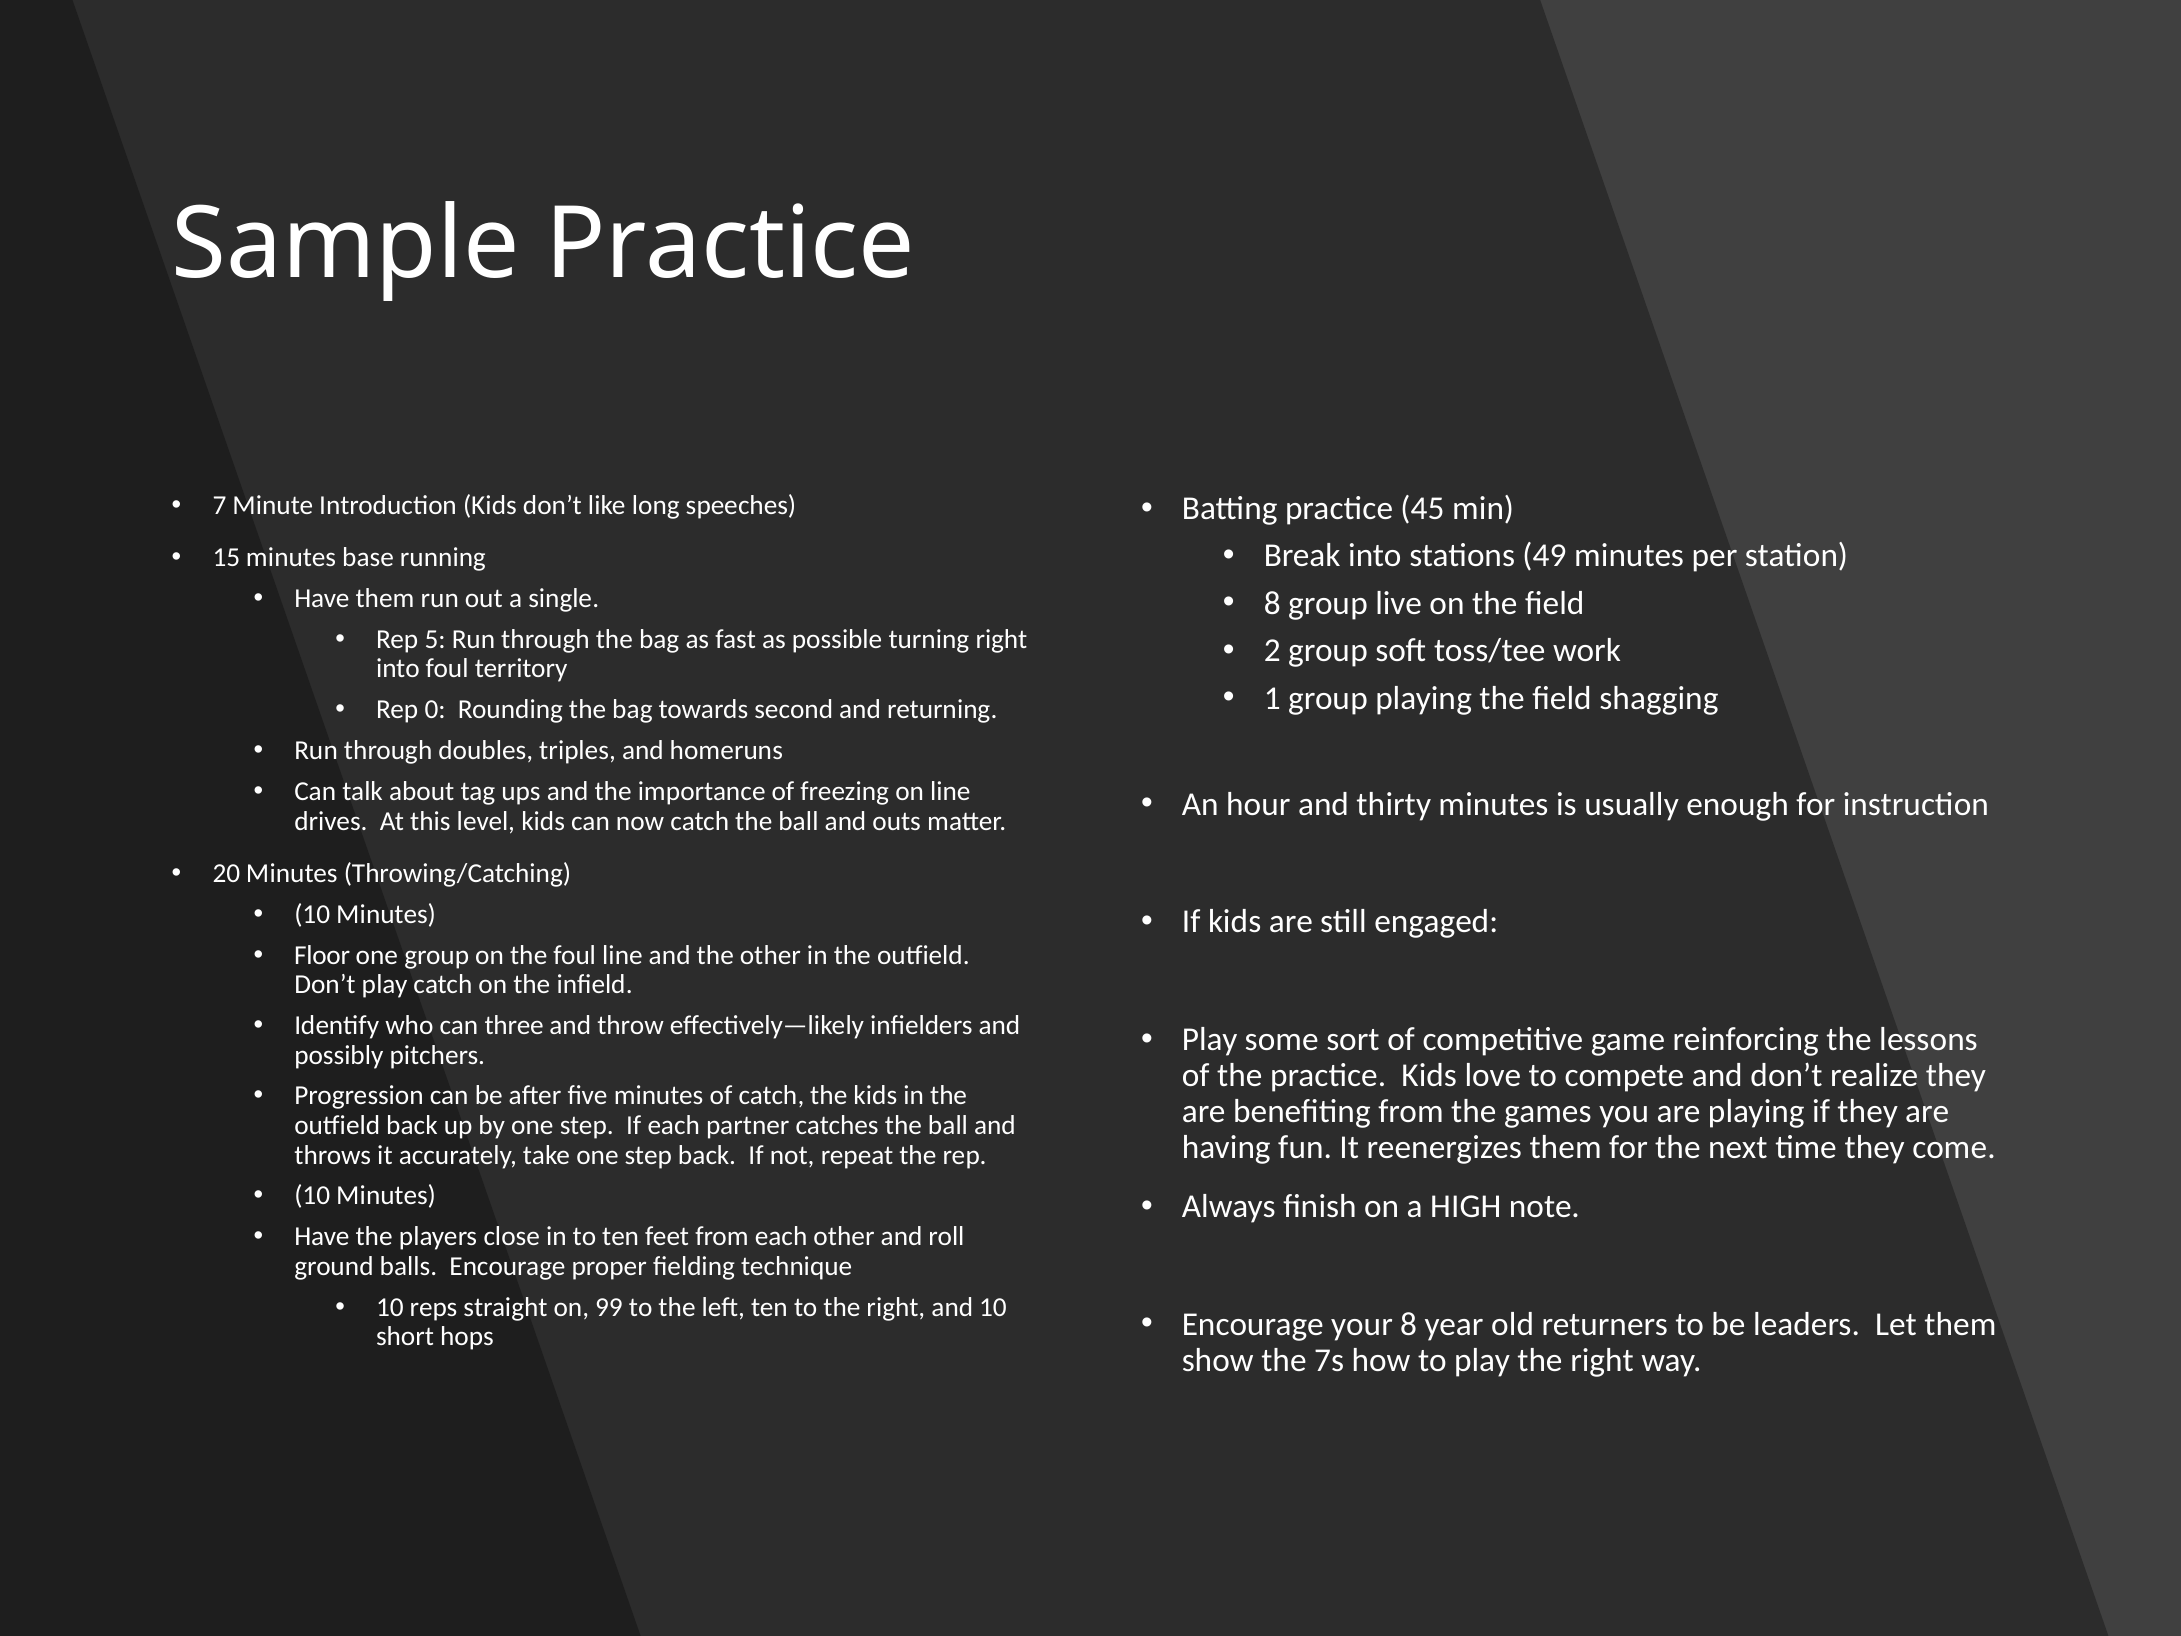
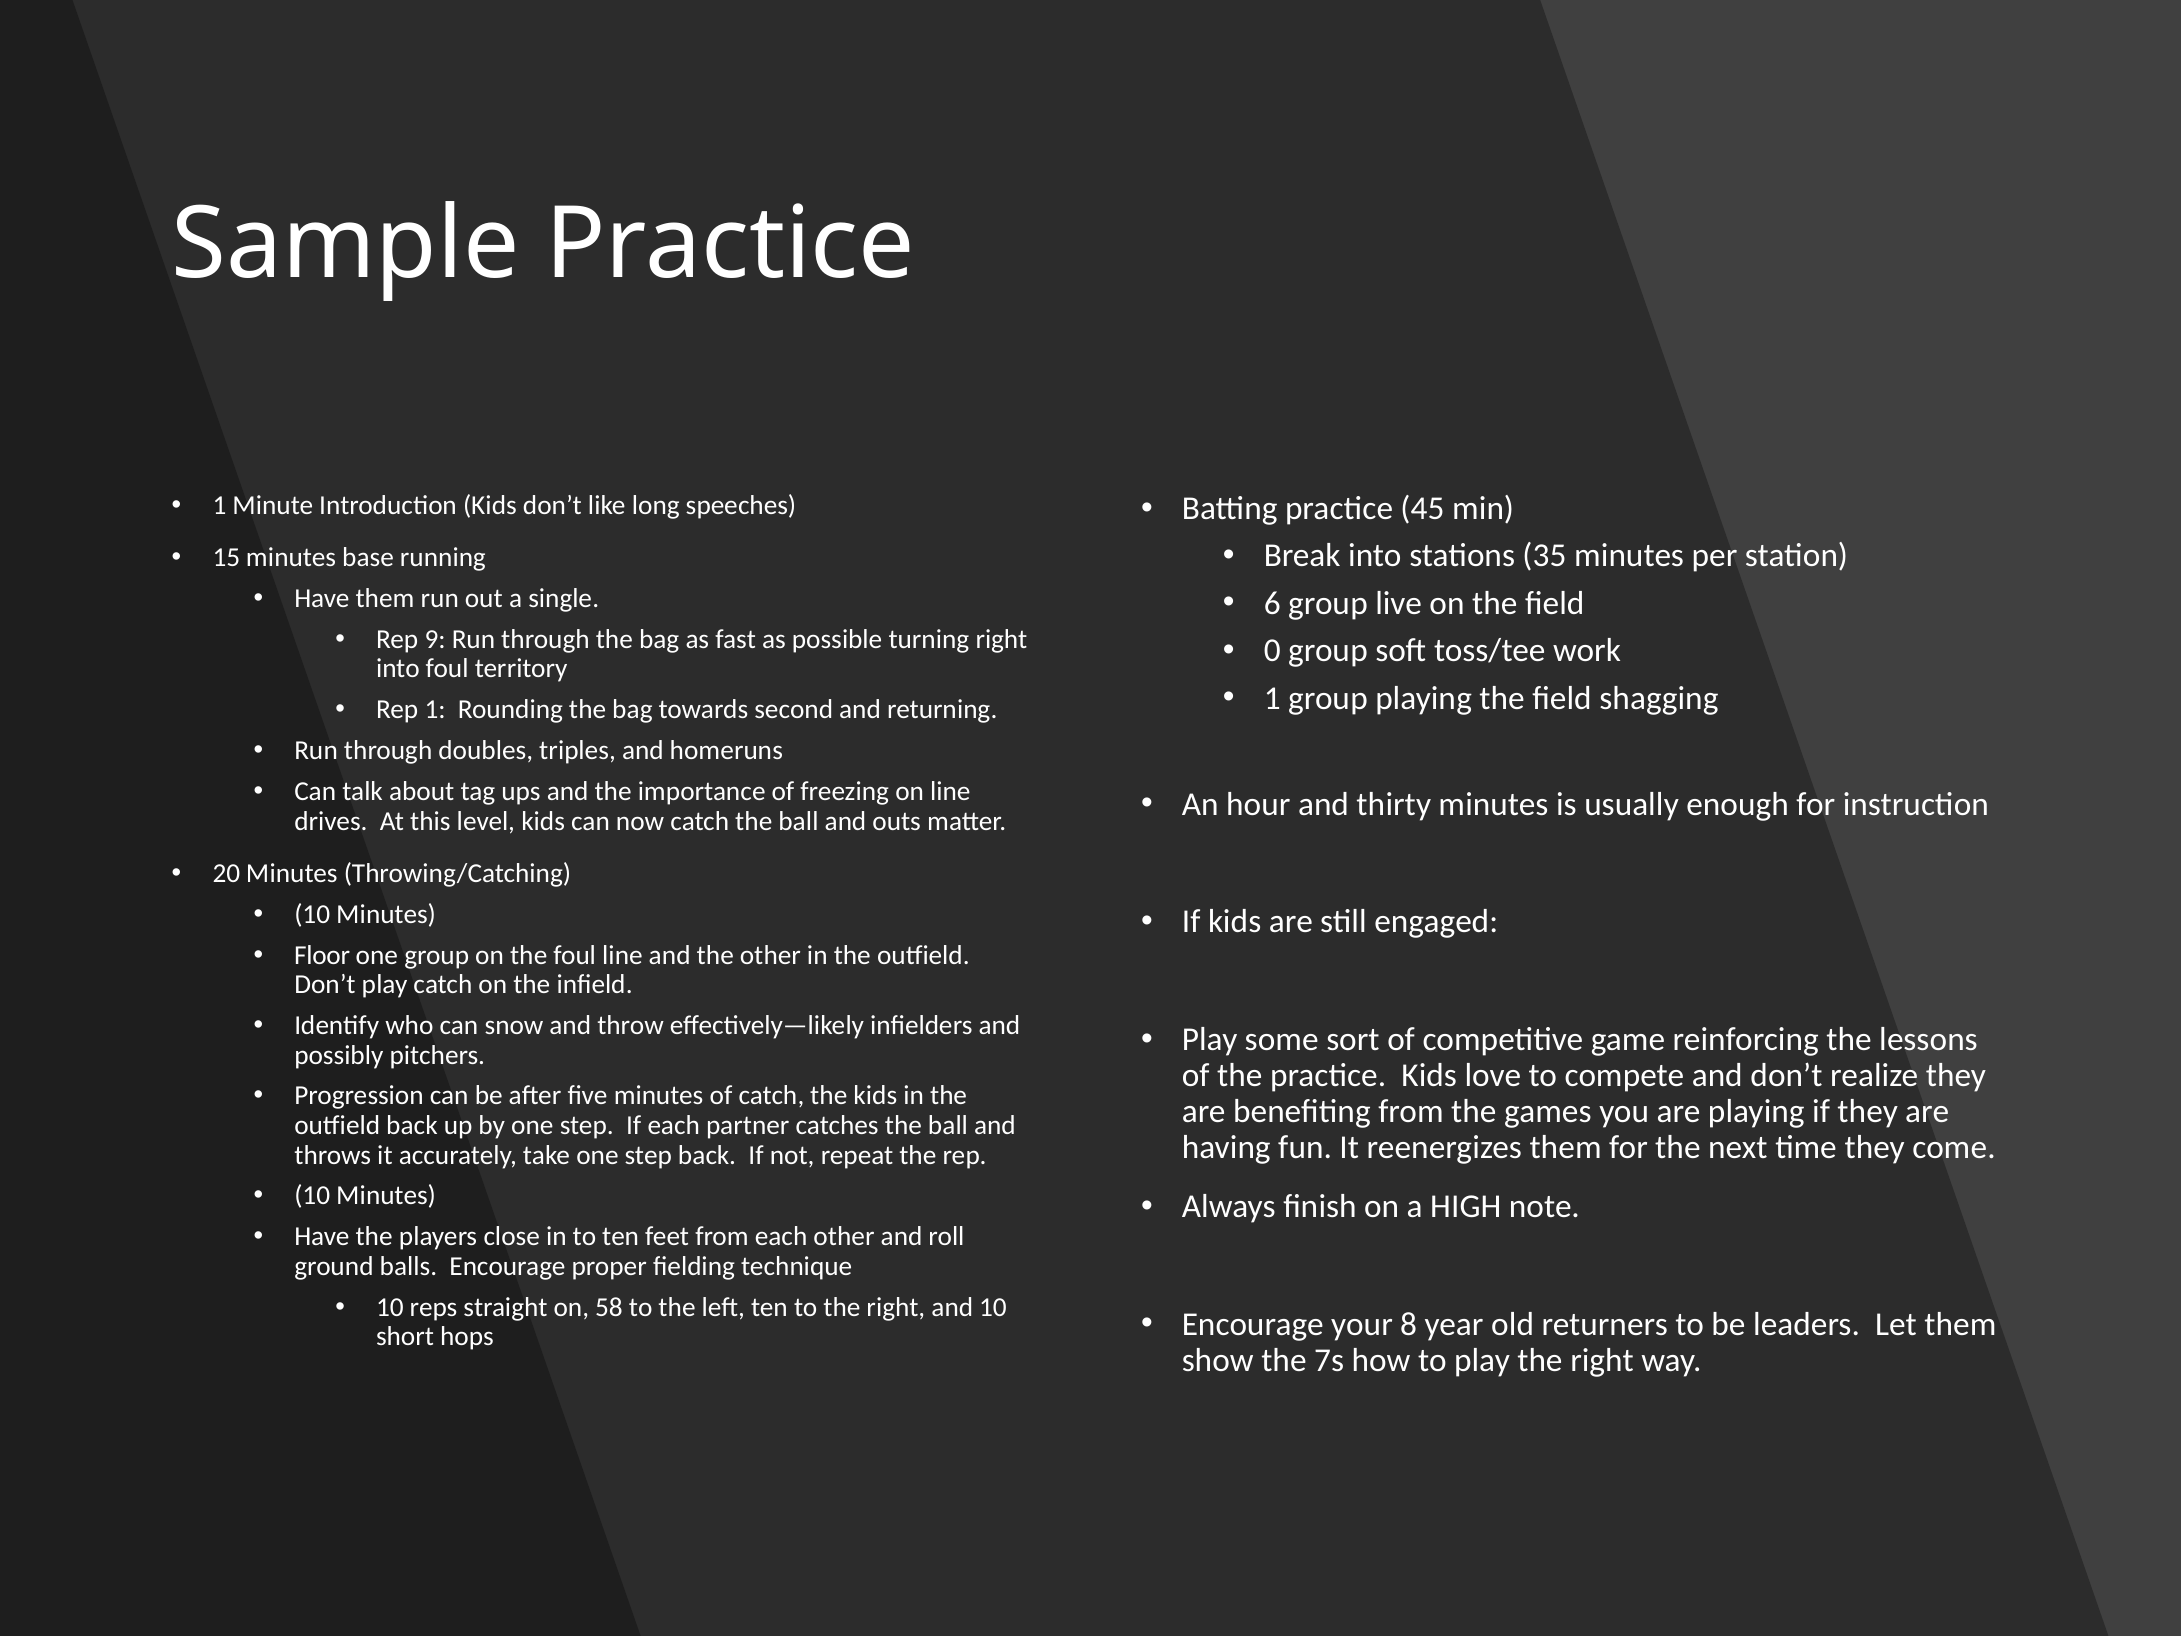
7: 7 -> 1 (220, 505)
49: 49 -> 35 (1544, 556)
8: 8 -> 6 (1272, 603)
5: 5 -> 9 (435, 639)
2: 2 -> 0 (1272, 651)
Rep 0: 0 -> 1 (435, 710)
three: three -> snow (514, 1025)
99: 99 -> 58 (609, 1307)
